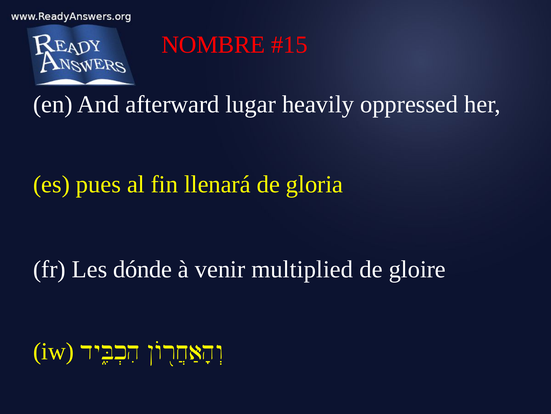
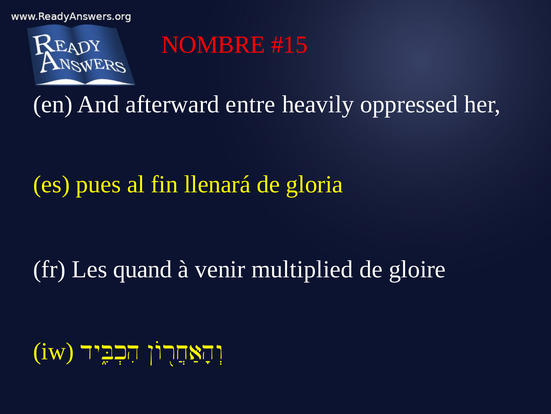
lugar: lugar -> entre (251, 104)
dónde: dónde -> quand (143, 269)
